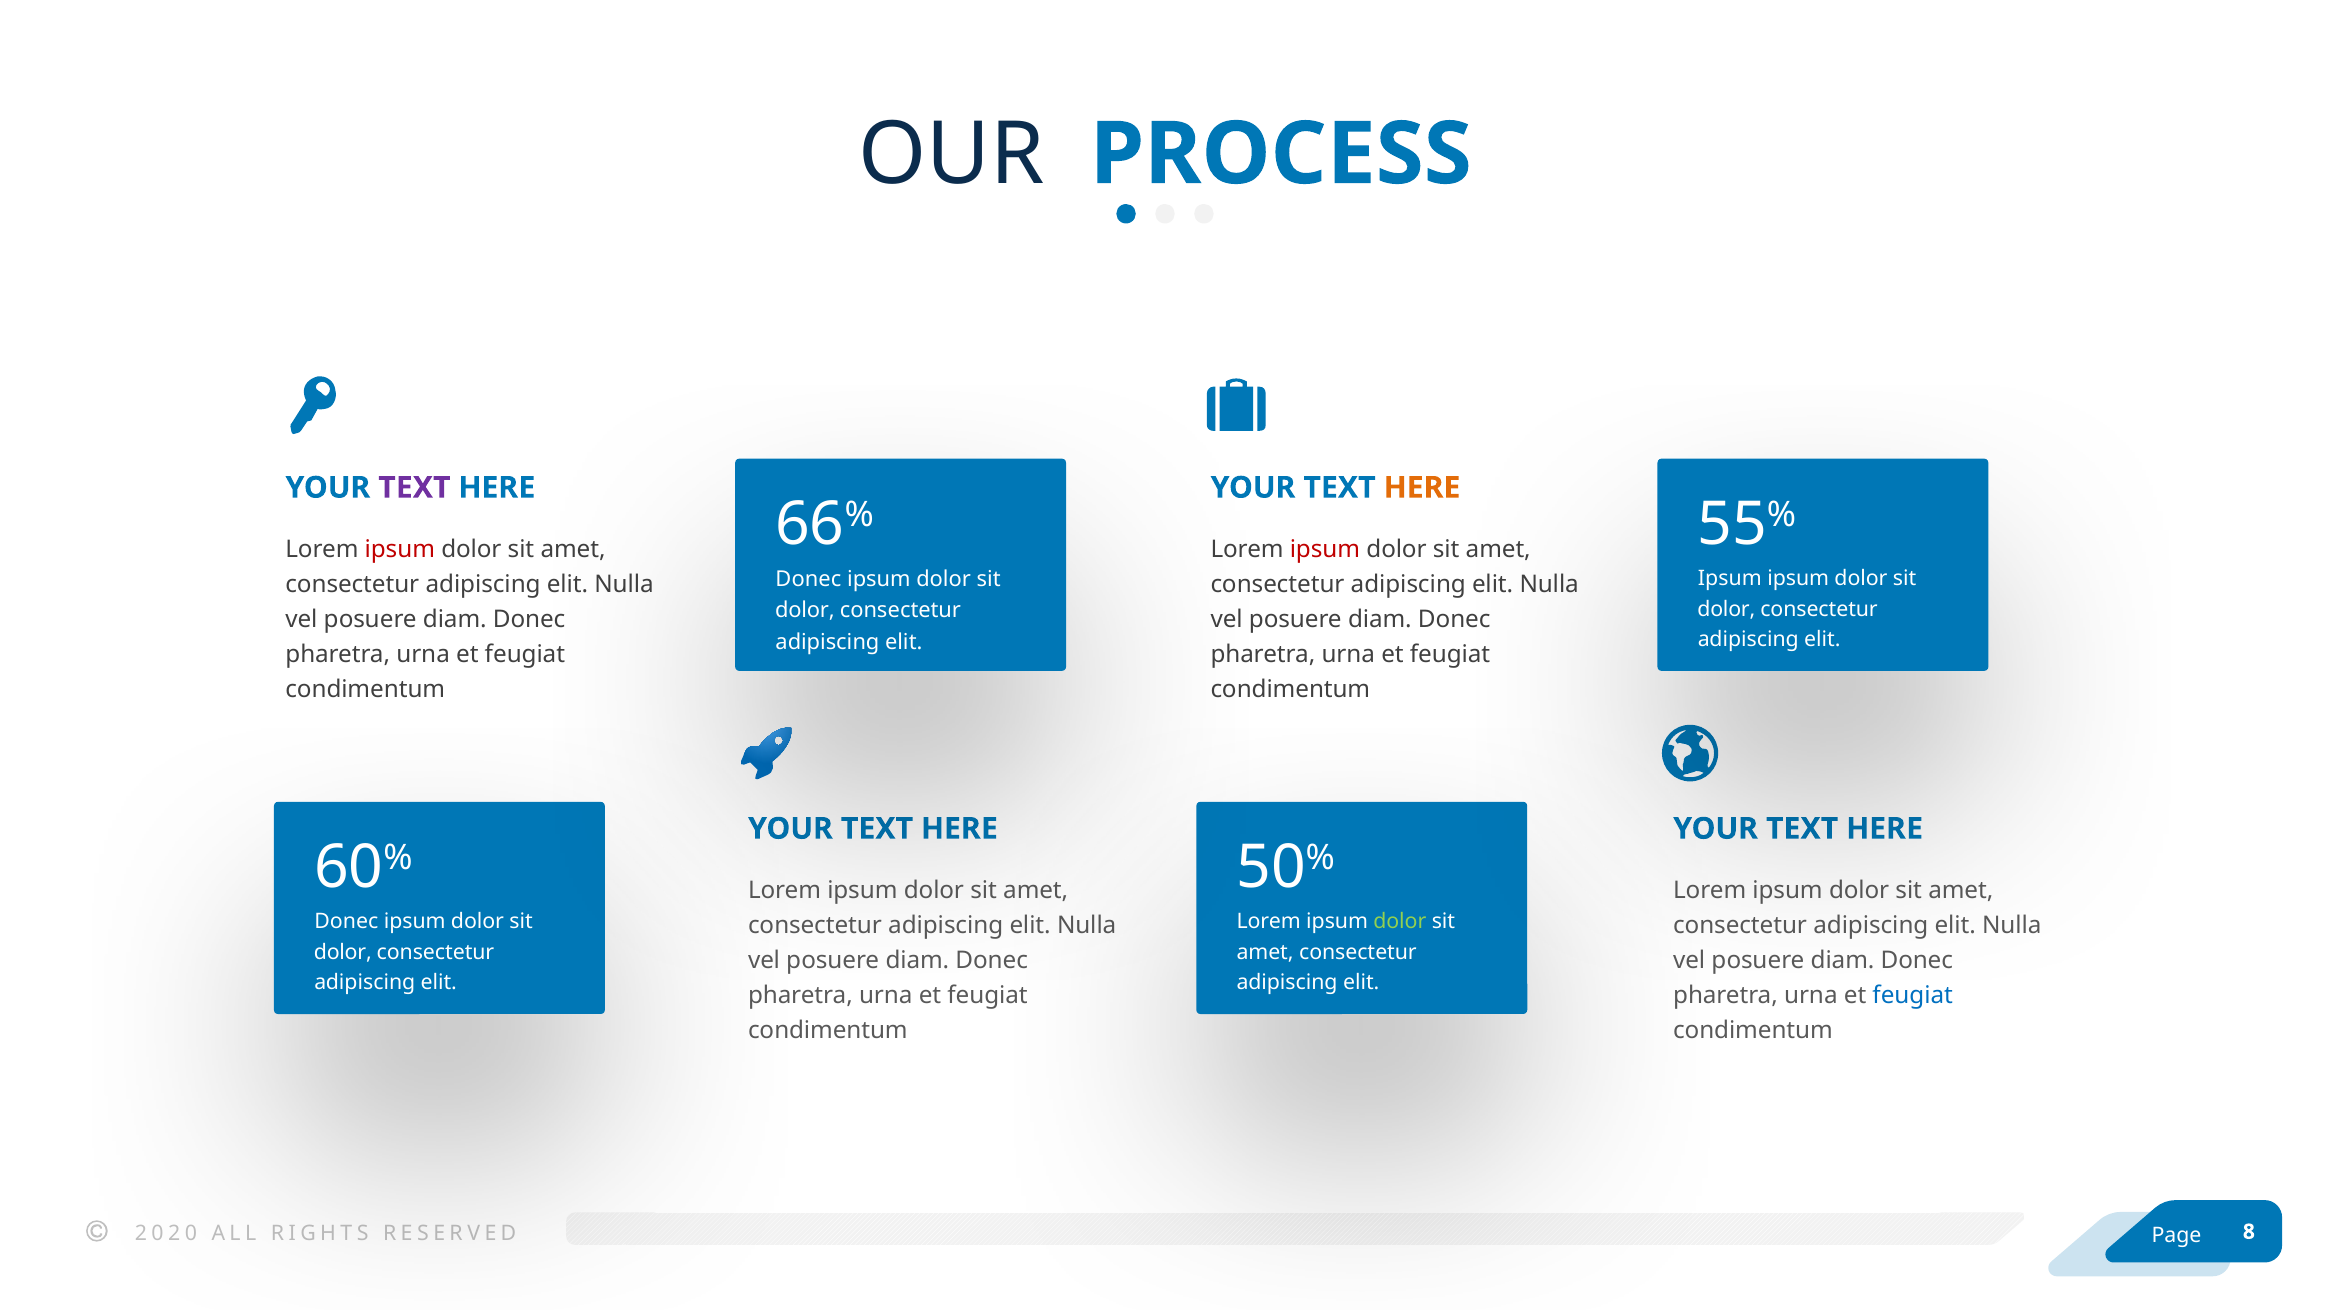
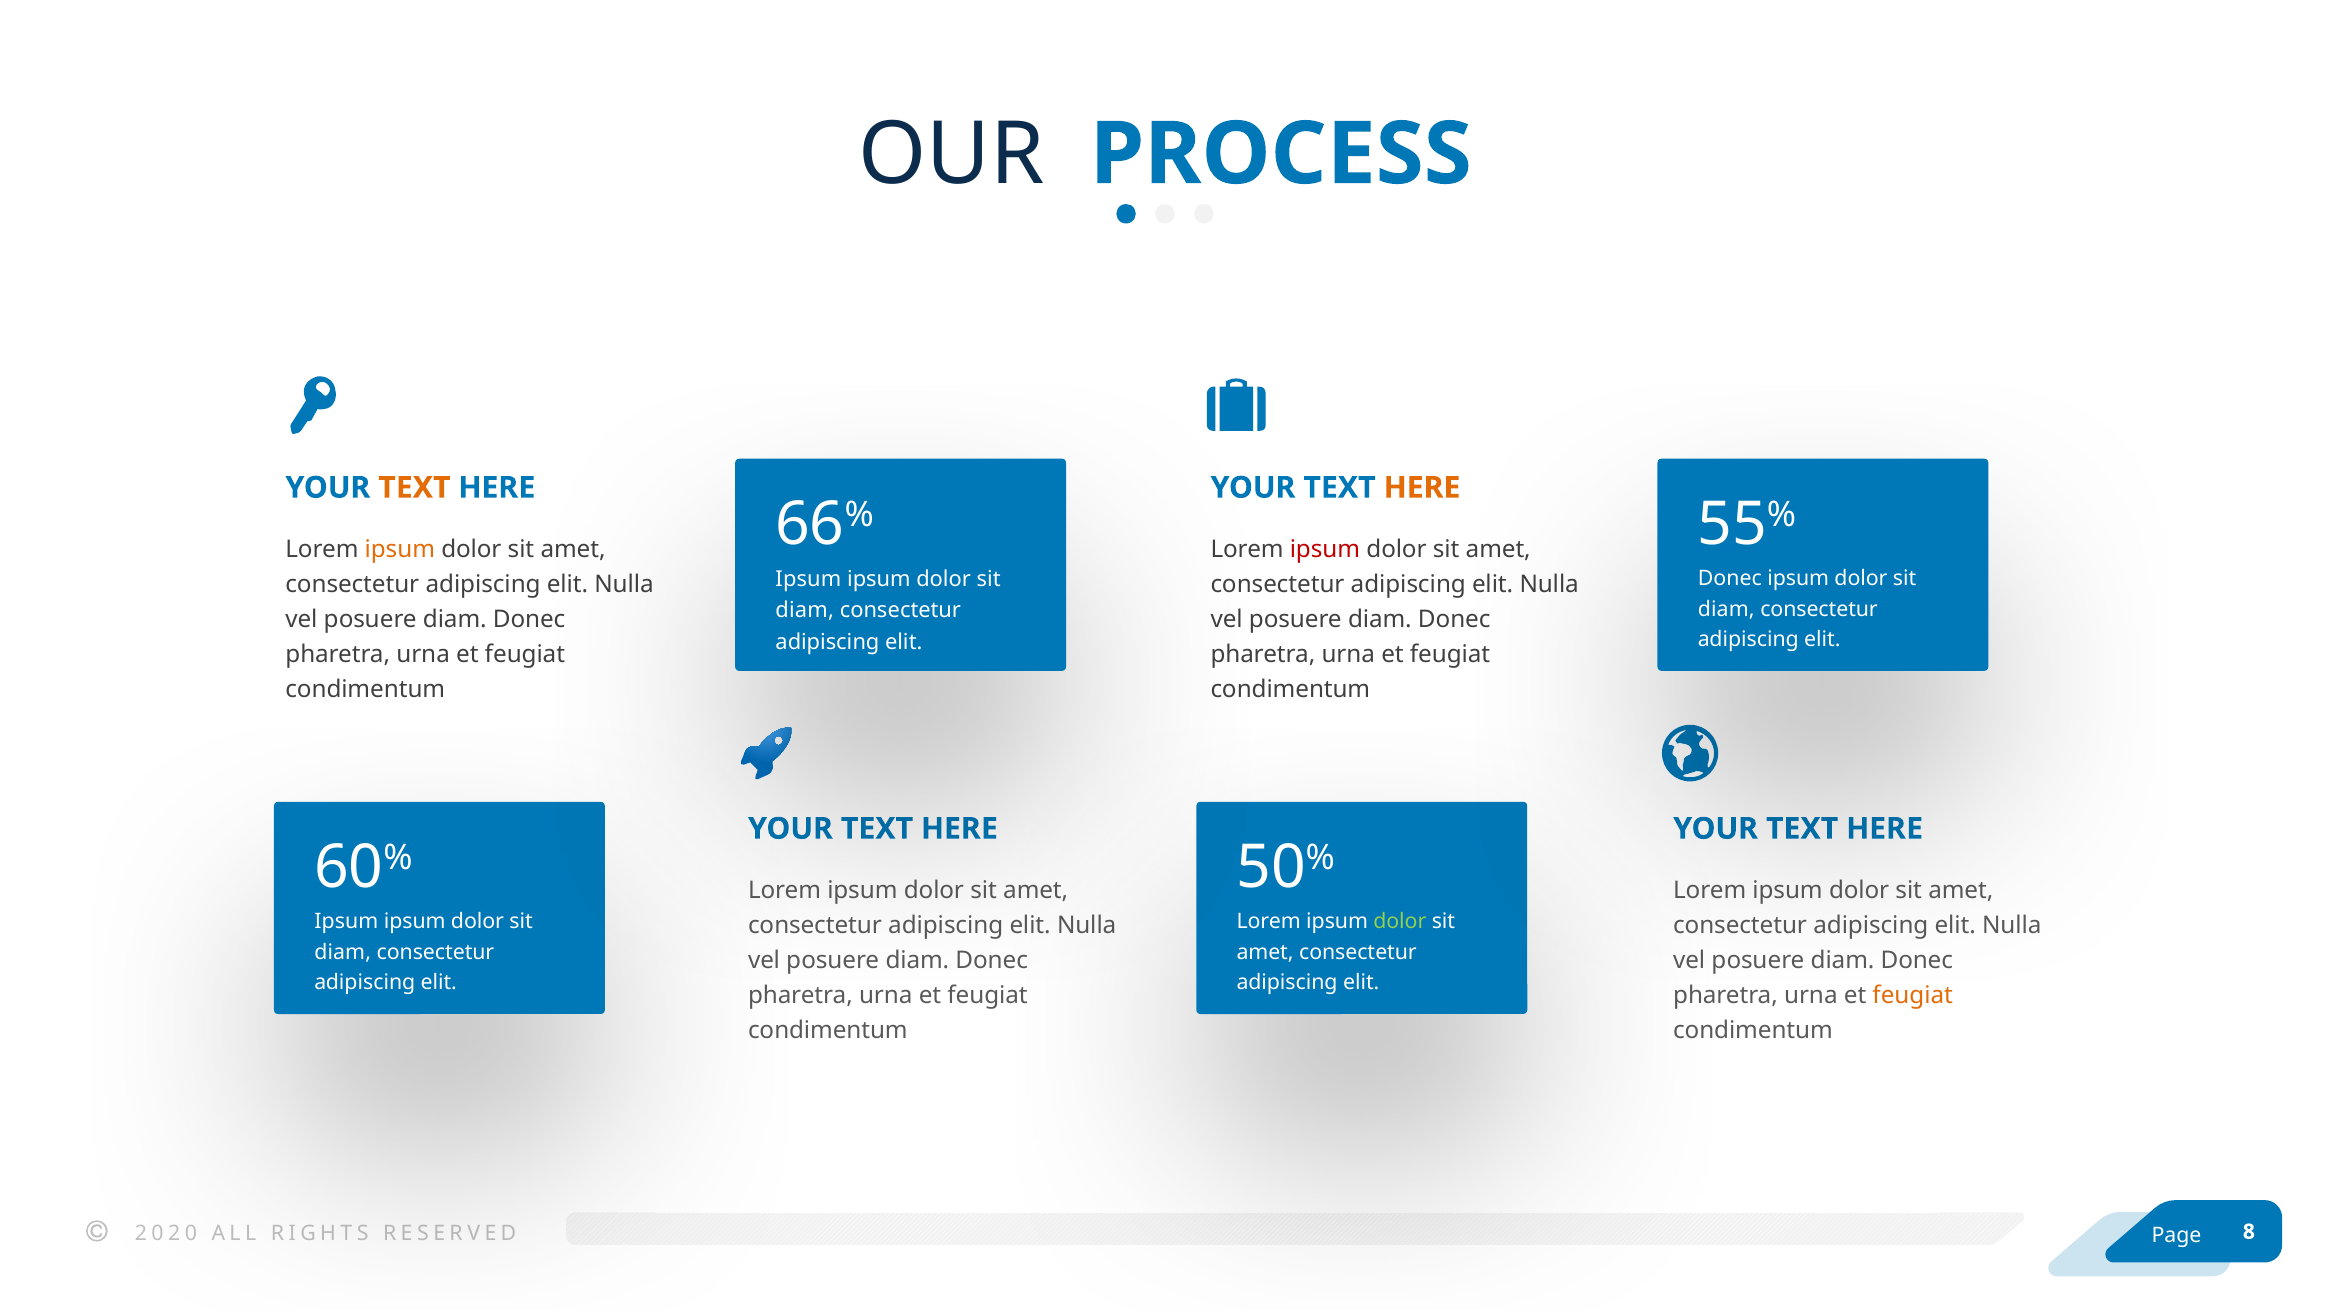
TEXT colour: purple -> orange (414, 488)
ipsum colour: red -> orange (400, 550)
Ipsum: Ipsum -> Donec (1730, 579)
Donec: Donec -> Ipsum (808, 579)
dolor: dolor -> diam (1726, 609)
dolor: dolor -> diam (805, 611)
Donec: Donec -> Ipsum (346, 922)
dolor: dolor -> diam (343, 953)
feugiat colour: blue -> orange (1913, 996)
